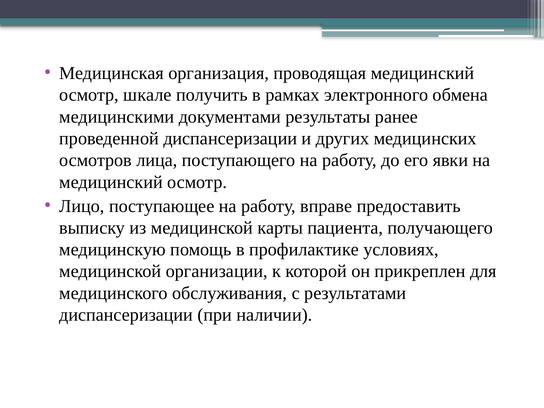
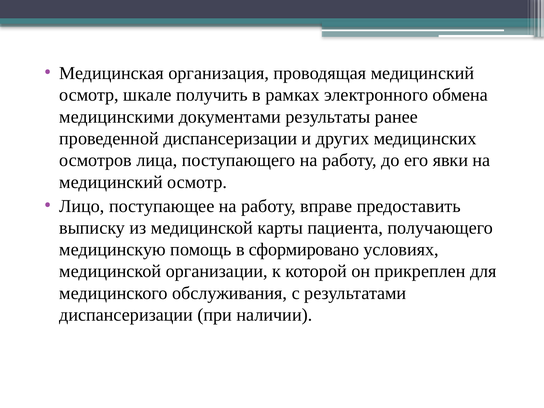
профилактике: профилактике -> сформировано (304, 250)
